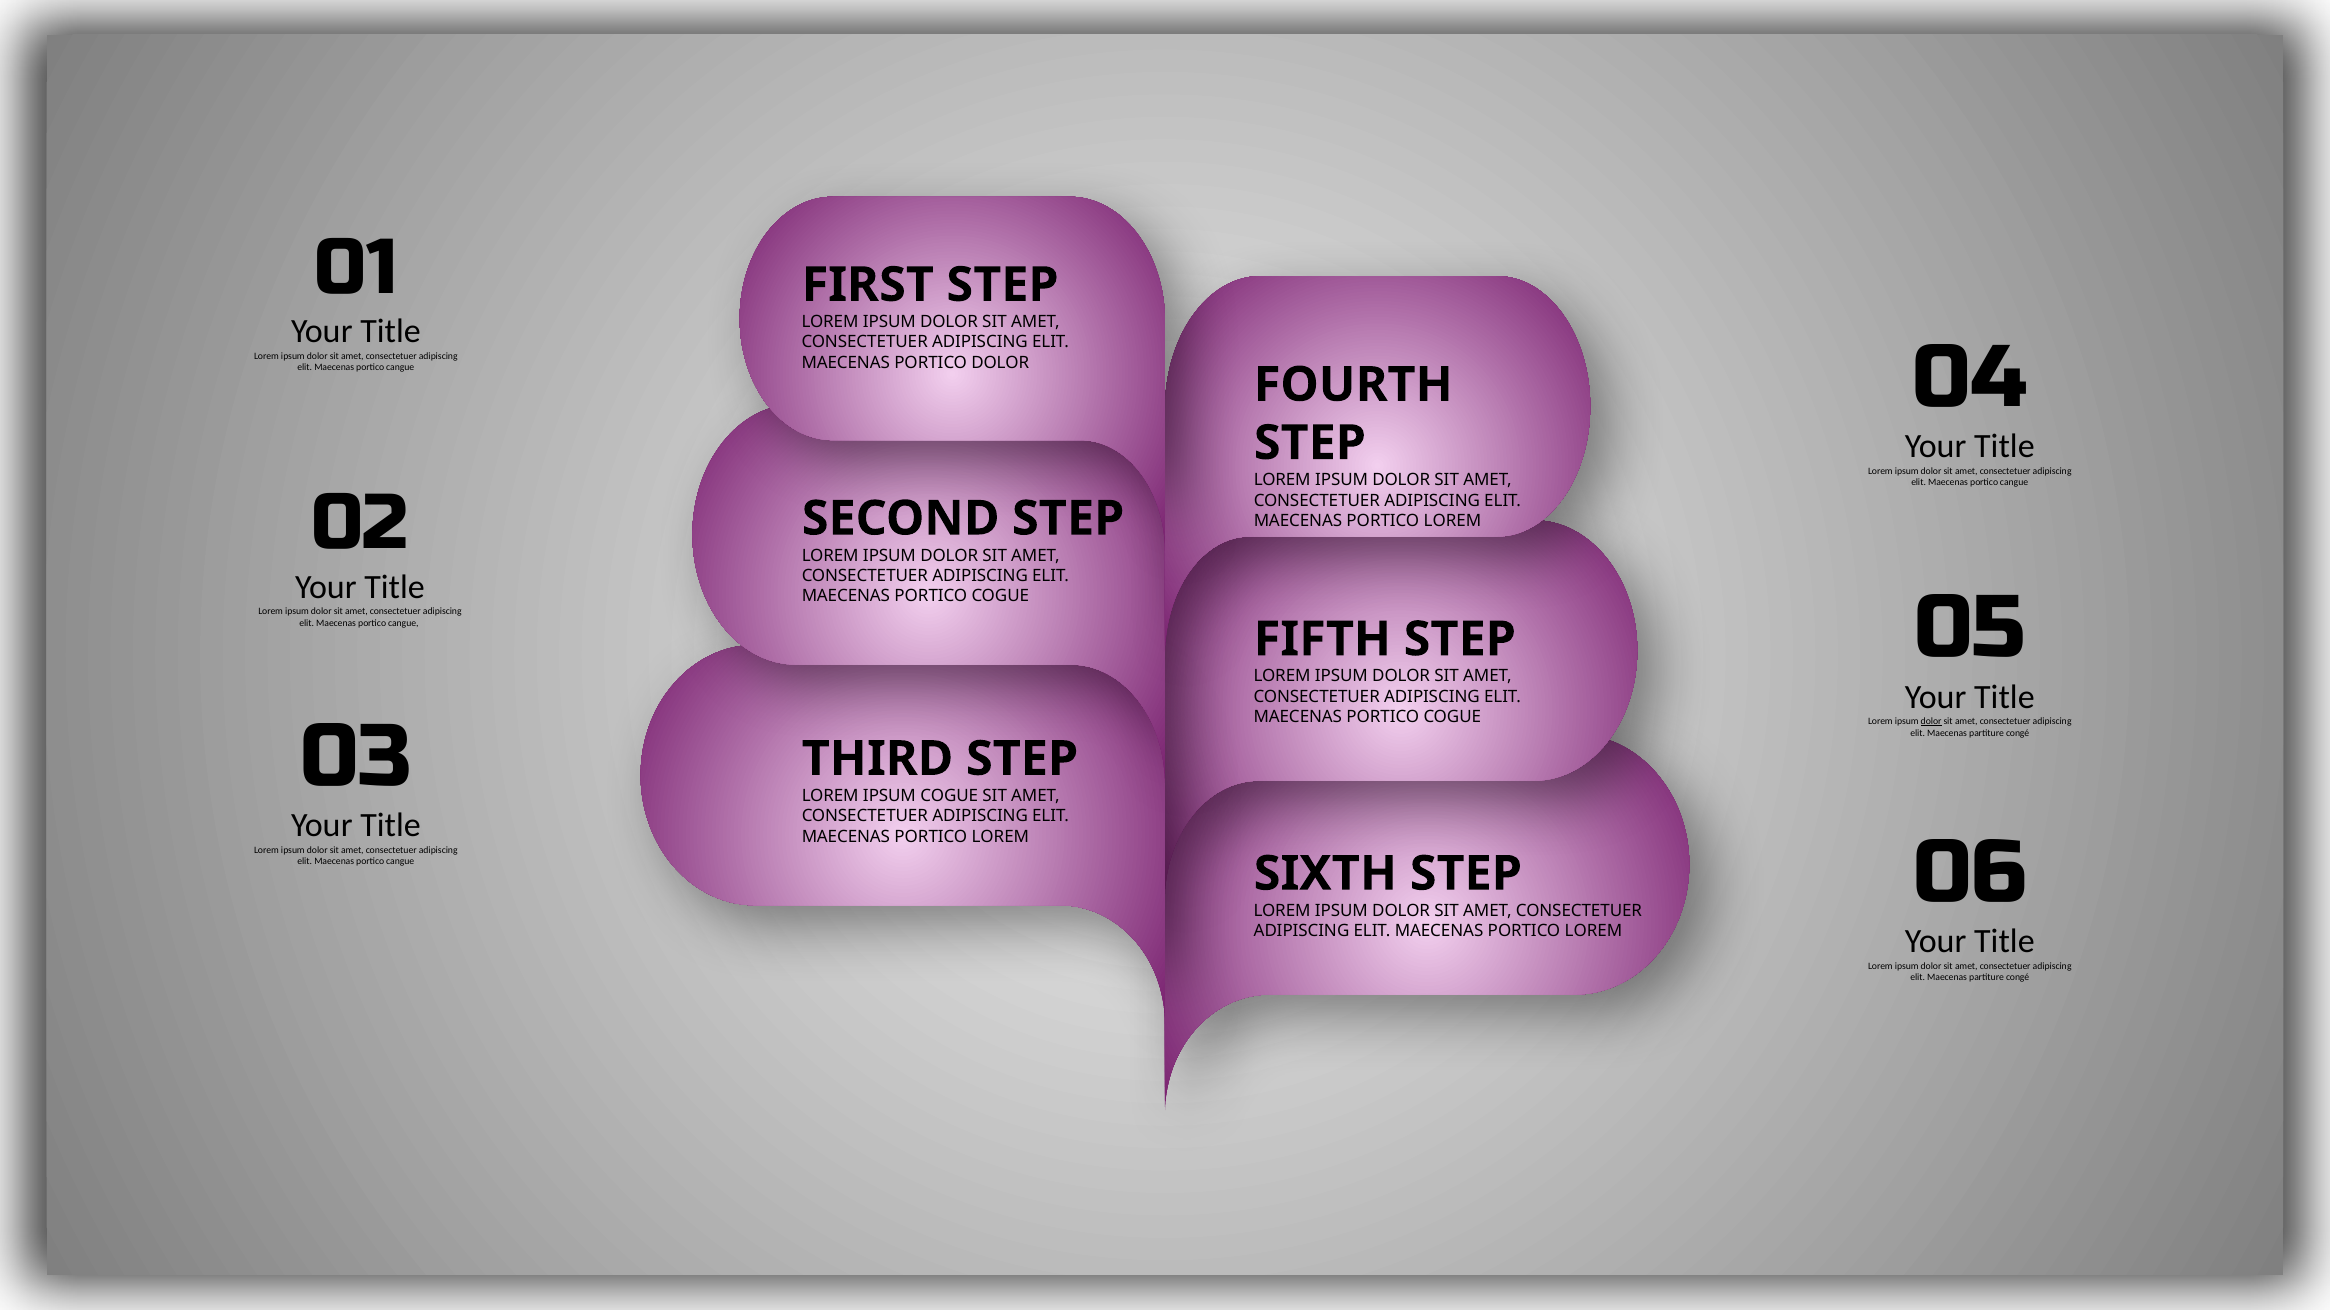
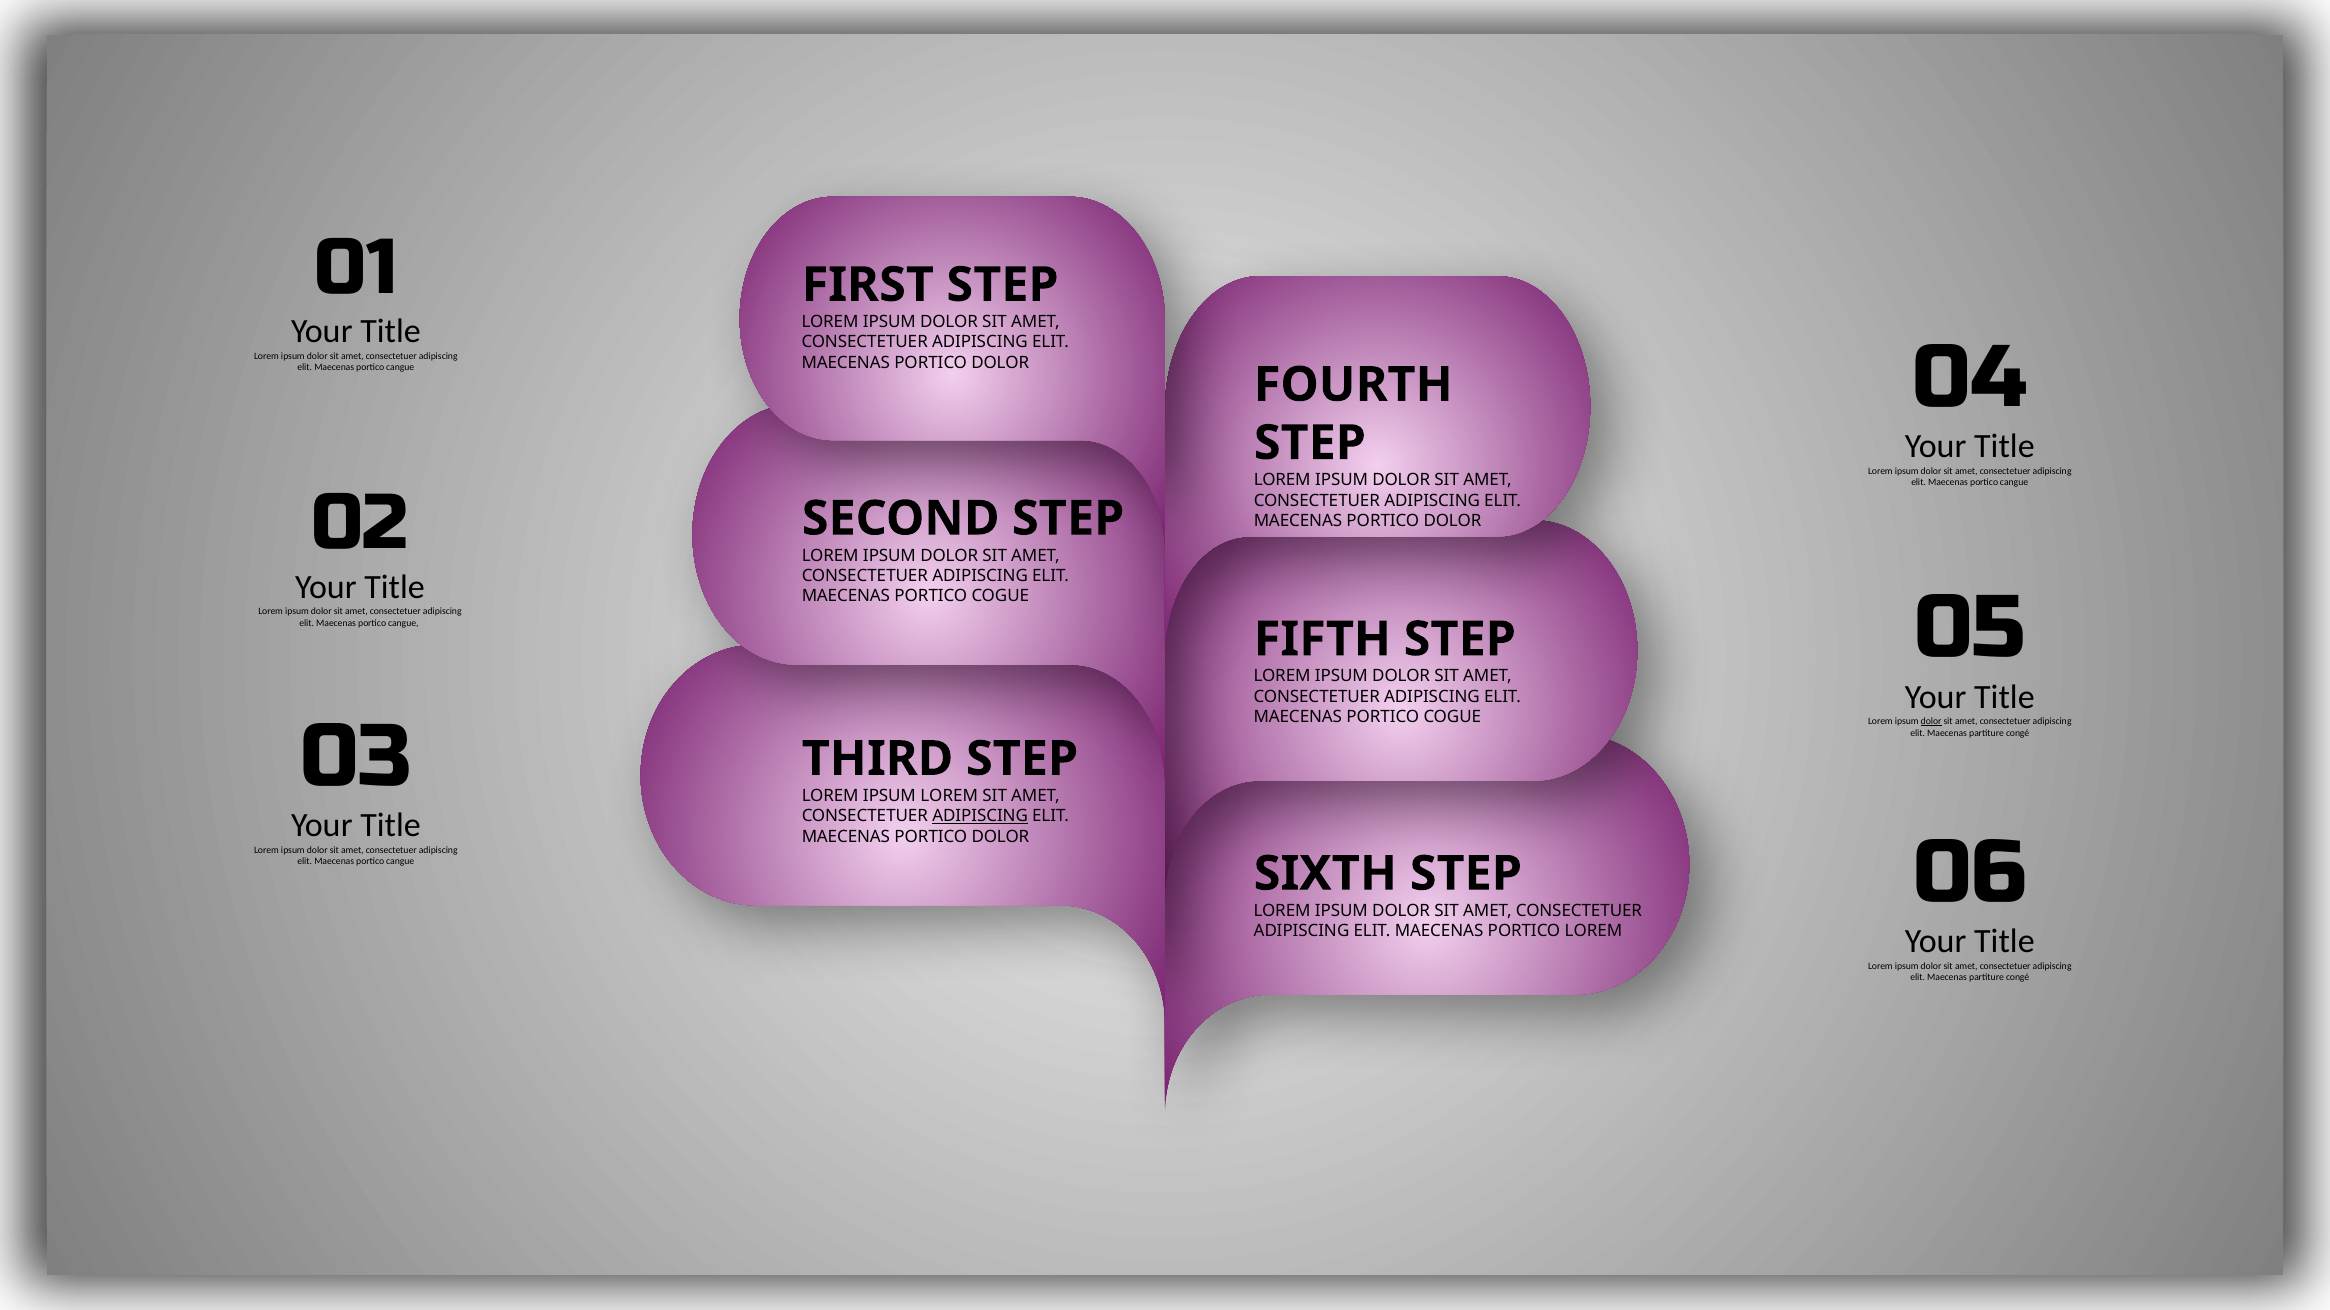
LOREM: LOREM -> DOLOR (1452, 521)
COGUE: COGUE -> LOREM (949, 796)
ADIPISCING underline: none -> present (980, 817)
LOREM: LOREM -> DOLOR (1000, 837)
